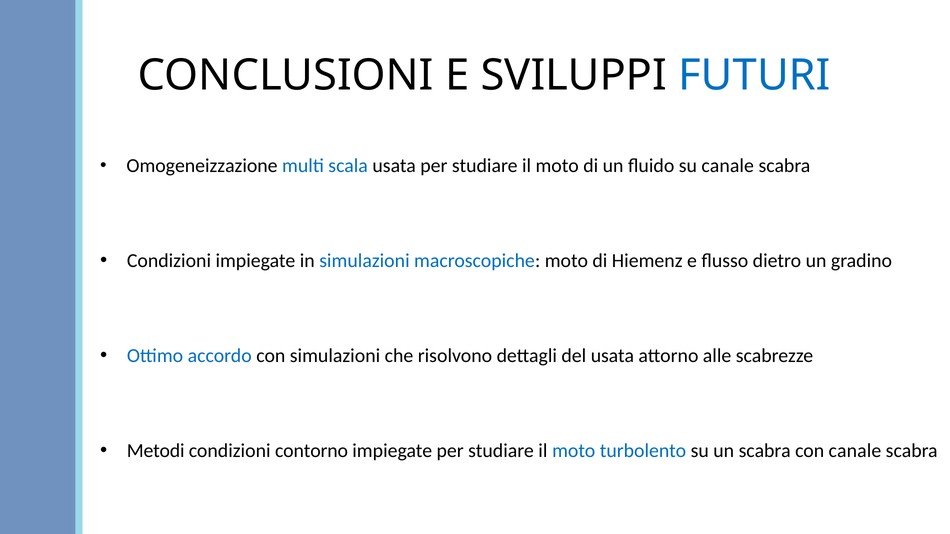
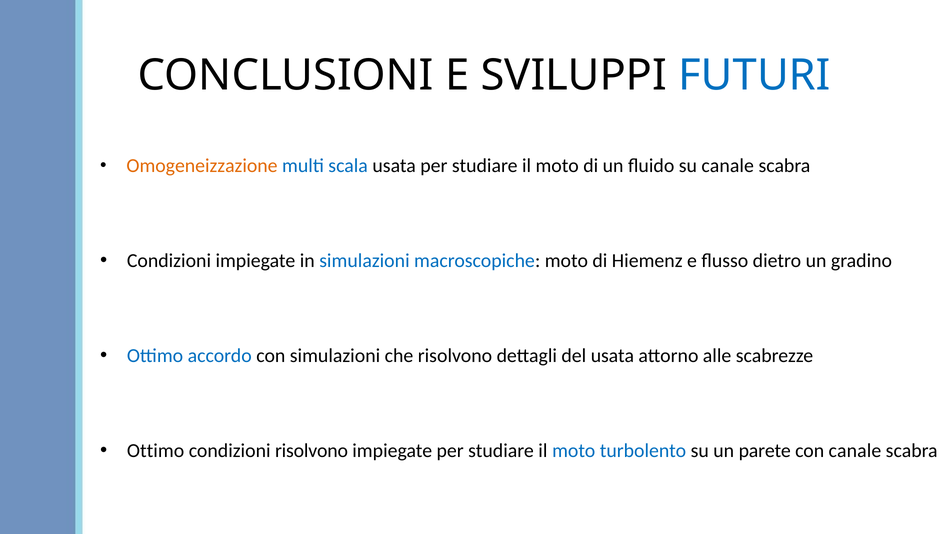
Omogeneizzazione colour: black -> orange (202, 166)
Metodi: Metodi -> Ottimo (156, 451)
condizioni contorno: contorno -> risolvono (312, 451)
un scabra: scabra -> parete (765, 451)
